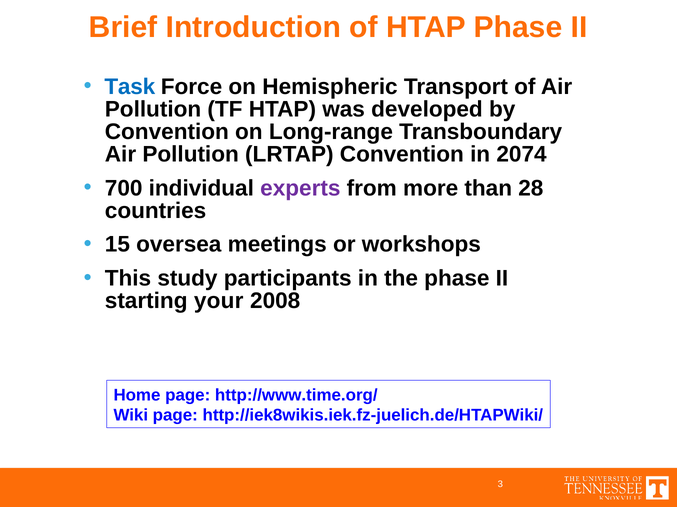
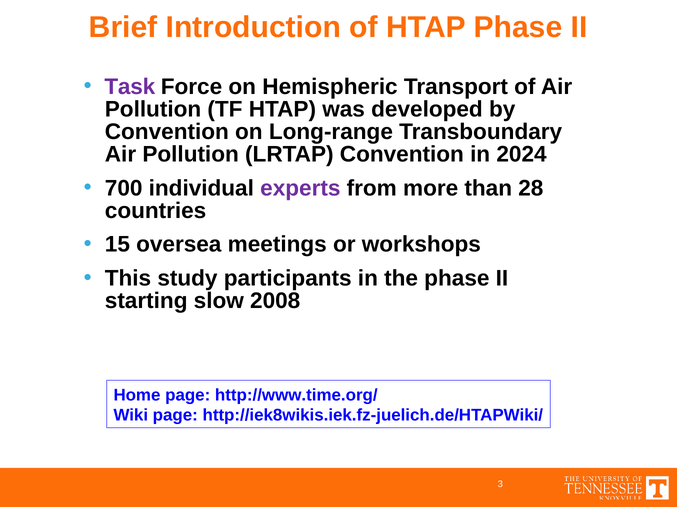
Task colour: blue -> purple (130, 87)
2074: 2074 -> 2024 (522, 155)
your: your -> slow (219, 301)
